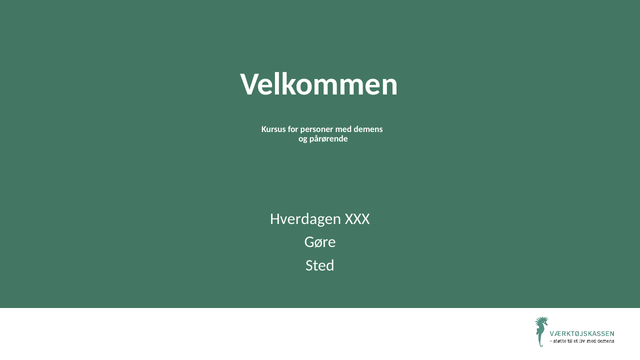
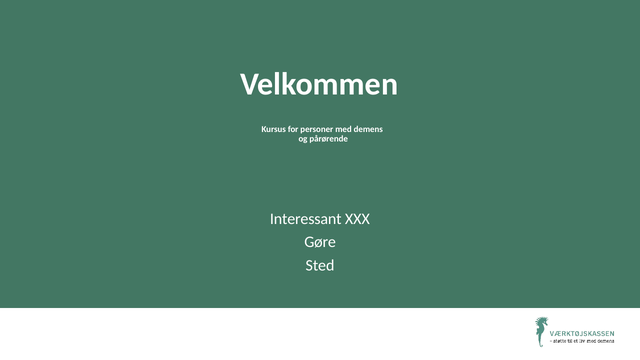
Hverdagen: Hverdagen -> Interessant (306, 219)
